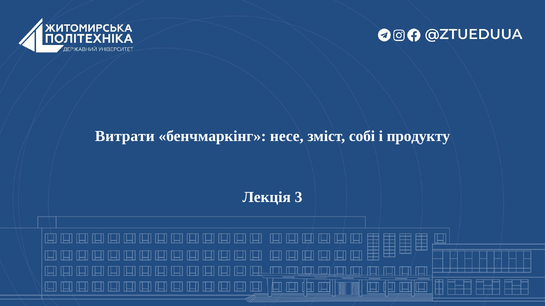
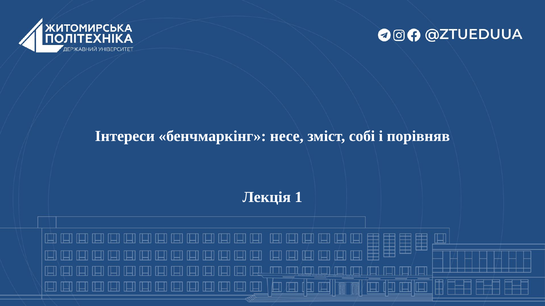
Витрати: Витрати -> Інтереси (125, 136)
продукту: продукту -> порівняв (418, 136)
3: 3 -> 1 (299, 198)
